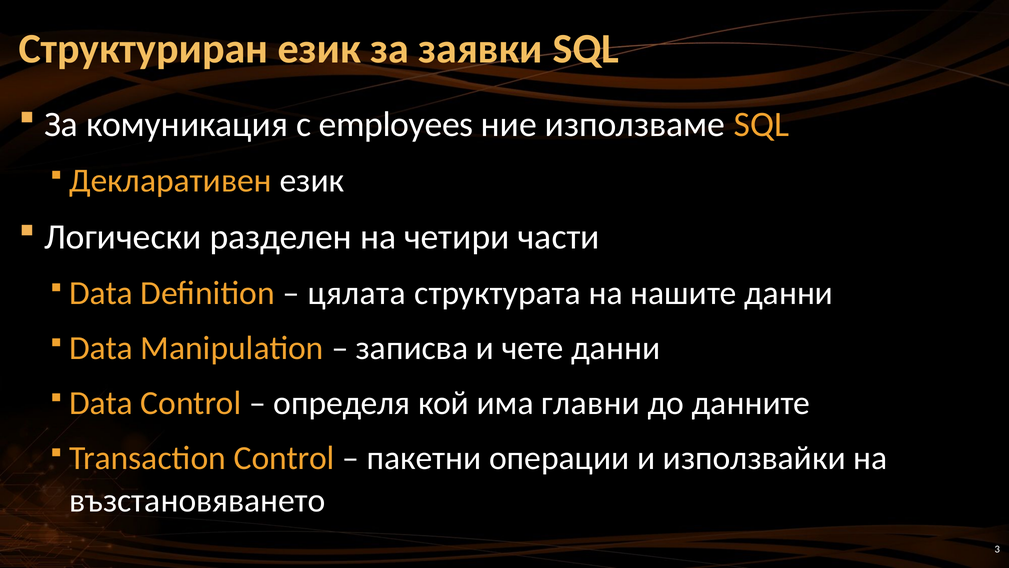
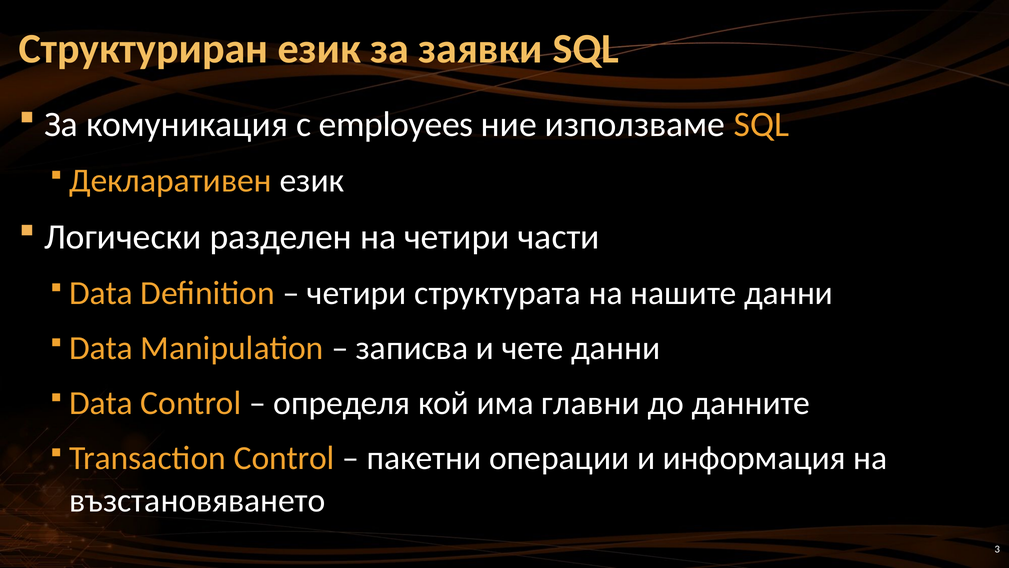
цялата: цялата -> четири (357, 293)
използвайки: използвайки -> информация (754, 458)
